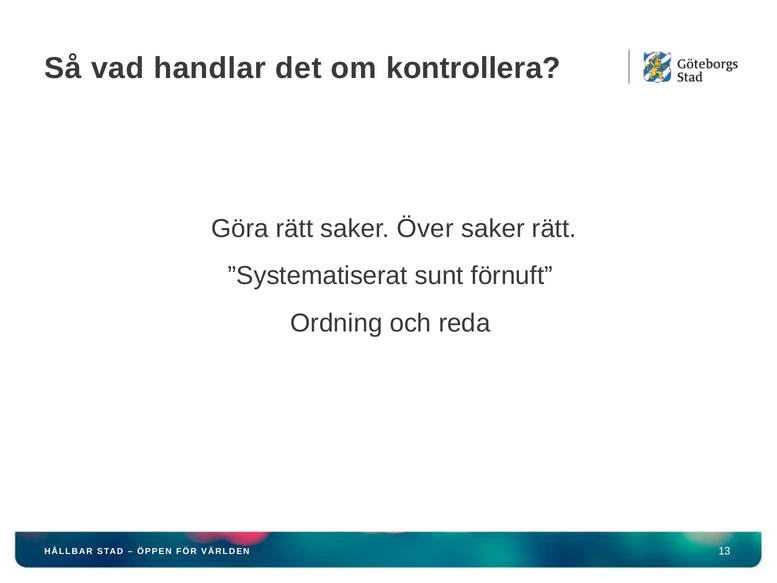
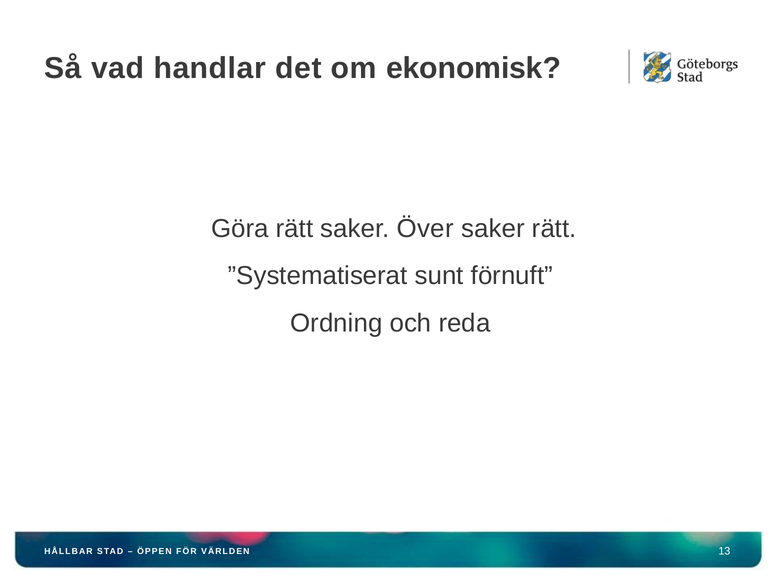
kontrollera: kontrollera -> ekonomisk (474, 68)
